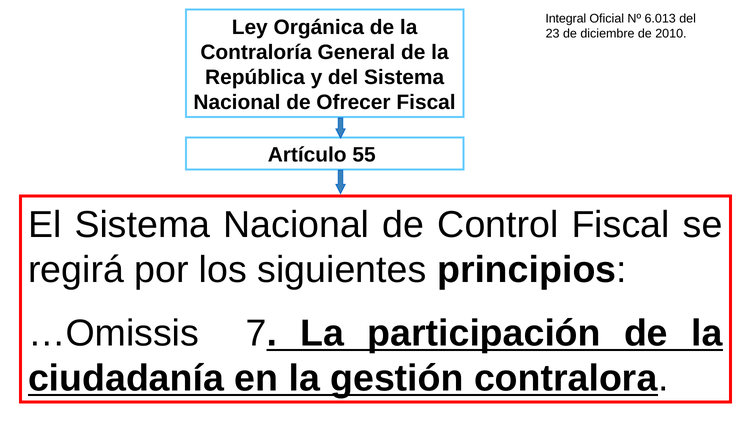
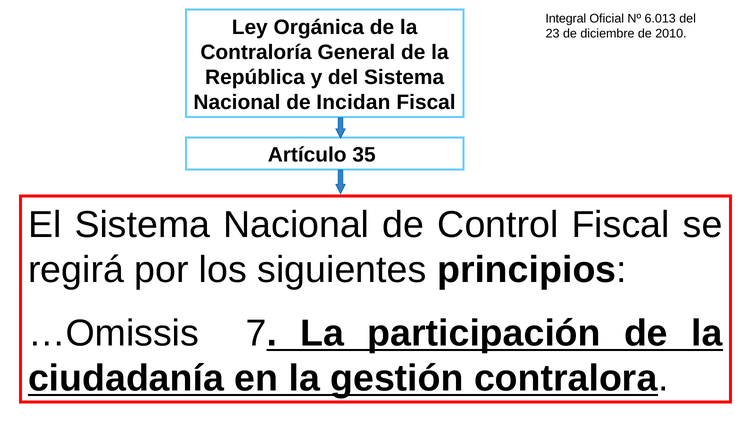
Ofrecer: Ofrecer -> Incidan (353, 103)
55: 55 -> 35 (364, 155)
